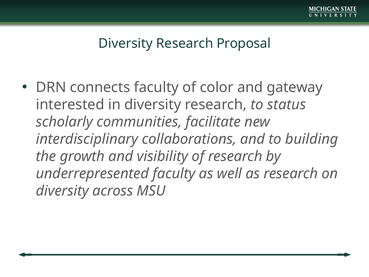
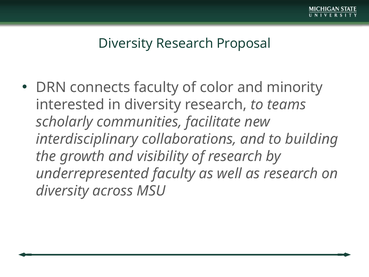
gateway: gateway -> minority (295, 87)
status: status -> teams (287, 105)
